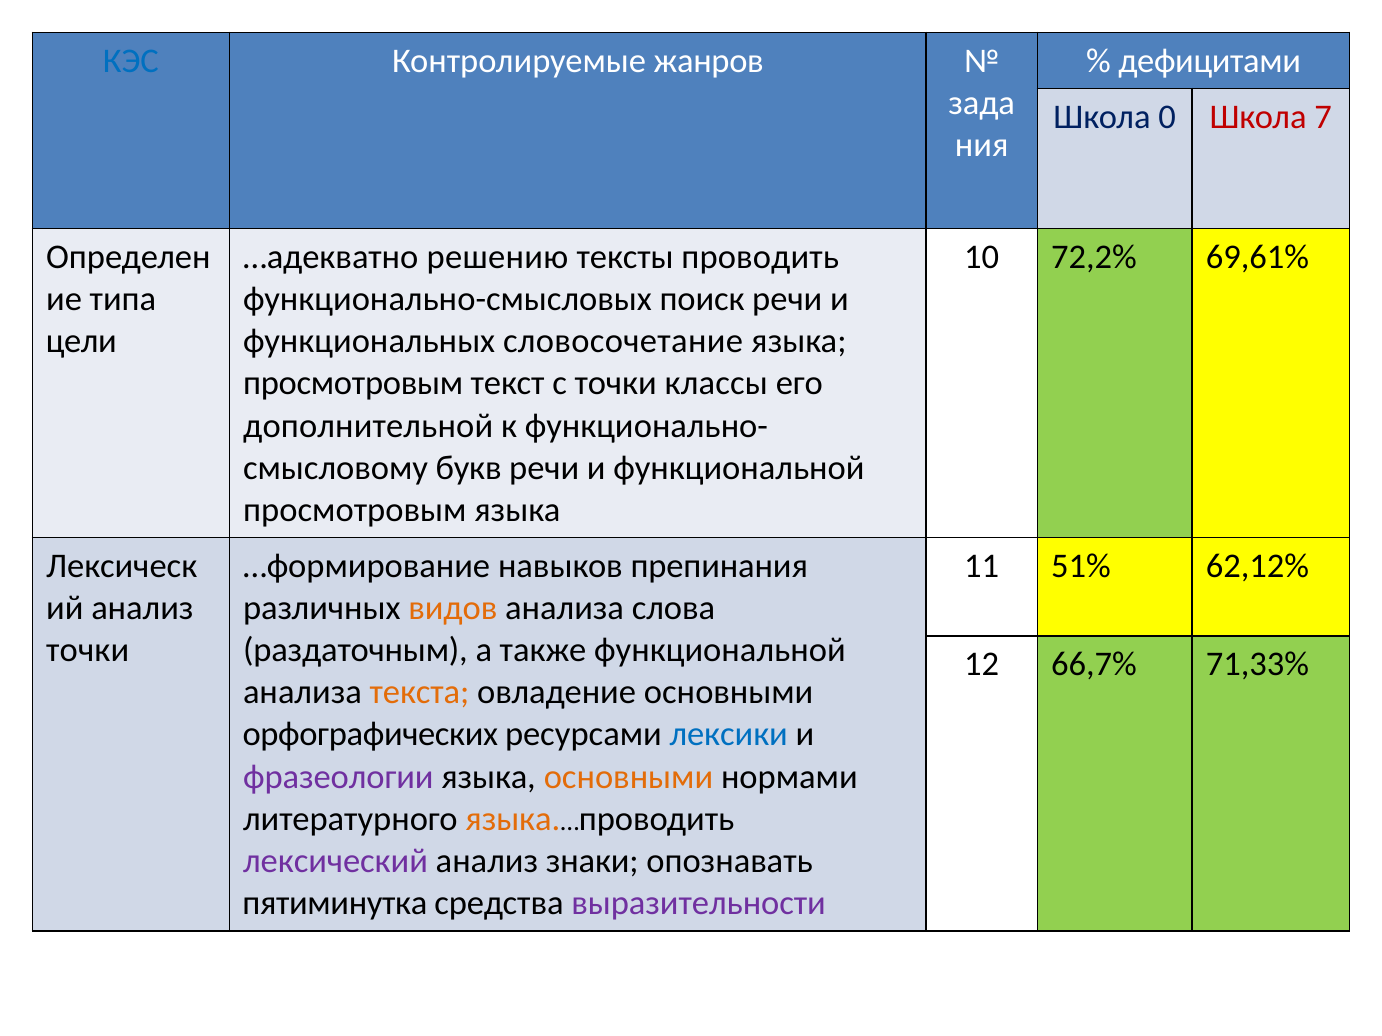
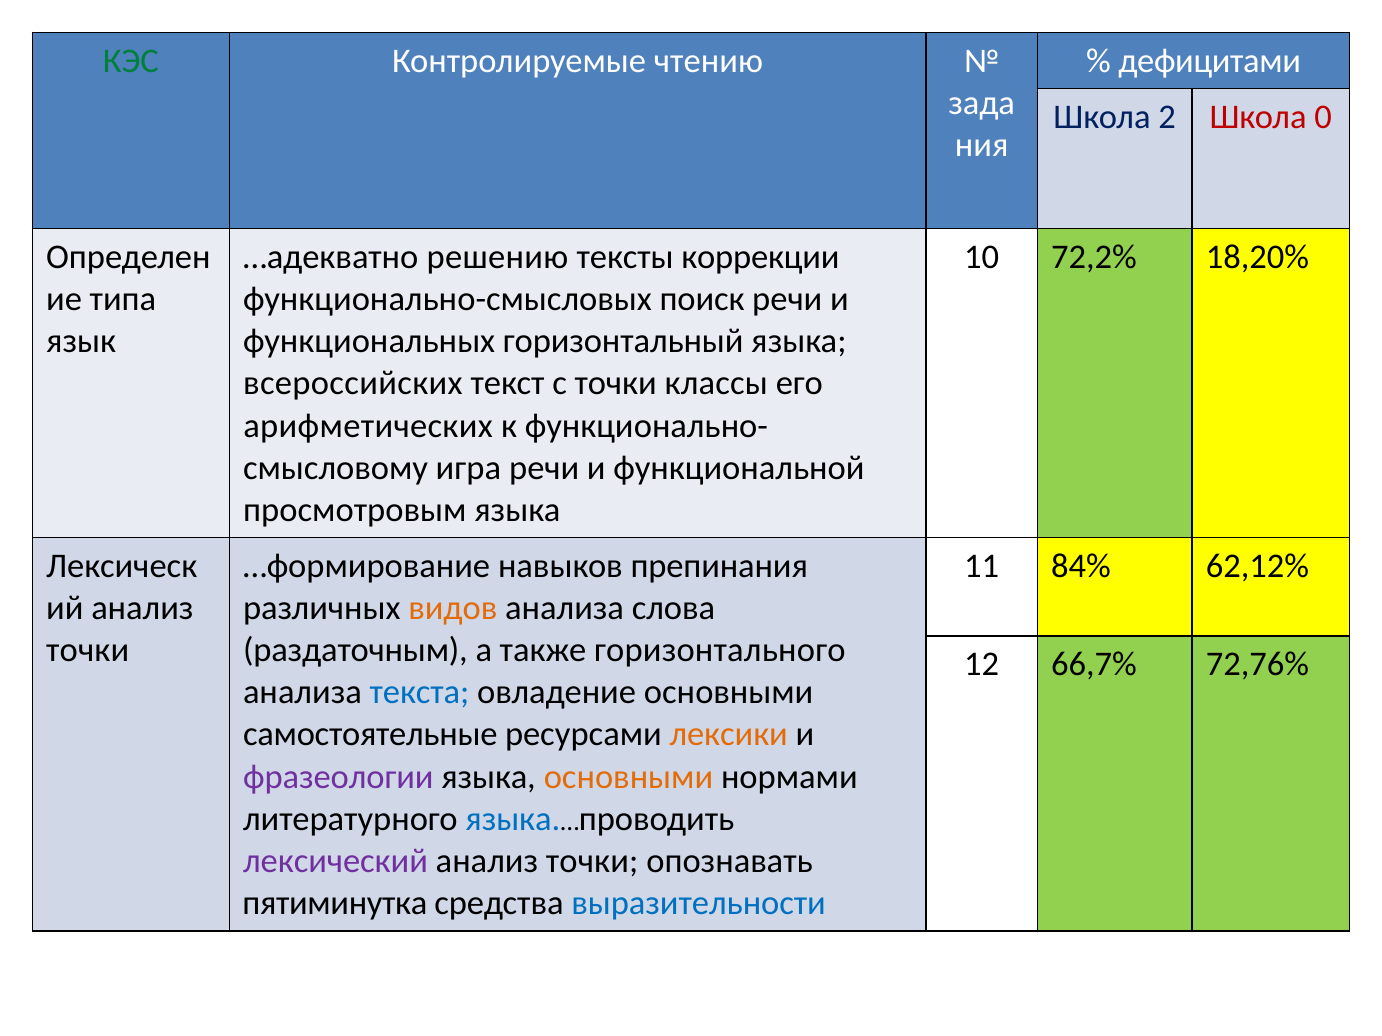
КЭС colour: blue -> green (131, 61)
жанров: жанров -> чтению (708, 61)
0: 0 -> 2 (1167, 117)
7: 7 -> 0 (1323, 117)
тексты проводить: проводить -> коррекции (760, 257)
69,61%: 69,61% -> 18,20% (1257, 257)
цели: цели -> язык (81, 342)
словосочетание: словосочетание -> горизонтальный (623, 342)
просмотровым: просмотровым -> всероссийских (353, 384)
дополнительной: дополнительной -> арифметических (368, 426)
букв: букв -> игра (468, 468)
51%: 51% -> 84% (1081, 566)
также функциональной: функциональной -> горизонтального (720, 651)
71,33%: 71,33% -> 72,76% (1257, 664)
текста colour: orange -> blue (420, 693)
орфографических: орфографических -> самостоятельные (370, 735)
лексики colour: blue -> orange (729, 735)
языка colour: orange -> blue (513, 819)
знаки: знаки -> точки (592, 861)
выразительности colour: purple -> blue (699, 904)
